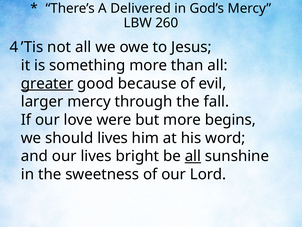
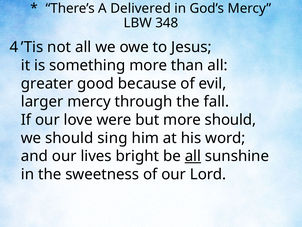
260: 260 -> 348 (167, 23)
greater underline: present -> none (47, 83)
more begins: begins -> should (230, 120)
should lives: lives -> sing (112, 138)
